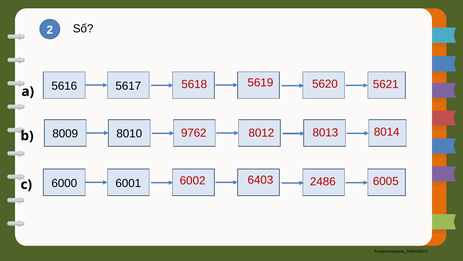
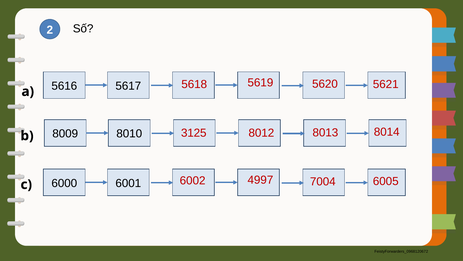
9762: 9762 -> 3125 (194, 133)
2486: 2486 -> 7004 (323, 181)
6403: 6403 -> 4997 (260, 180)
